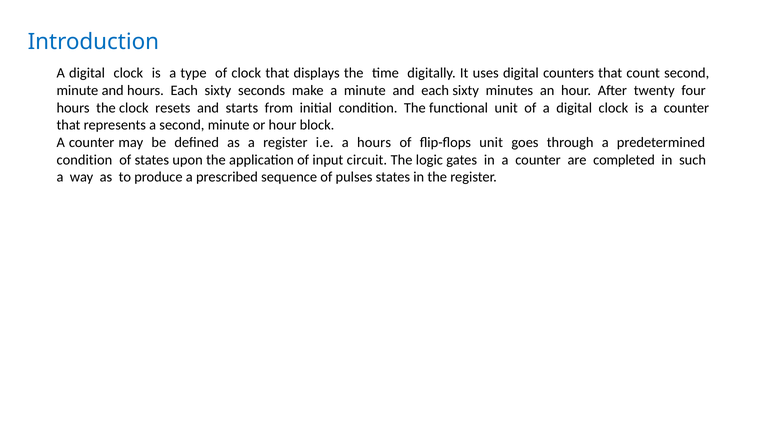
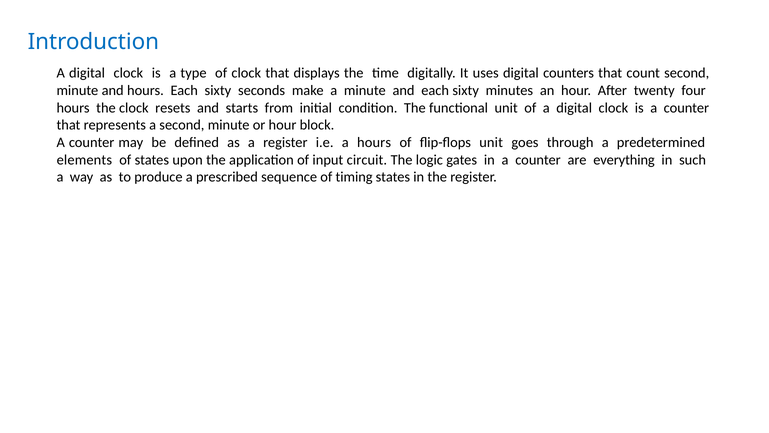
condition: condition -> elements (84, 160)
completed: completed -> everything (624, 160)
pulses: pulses -> timing (354, 177)
